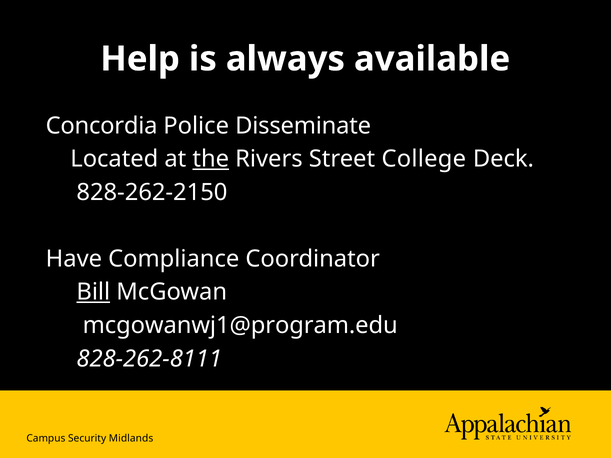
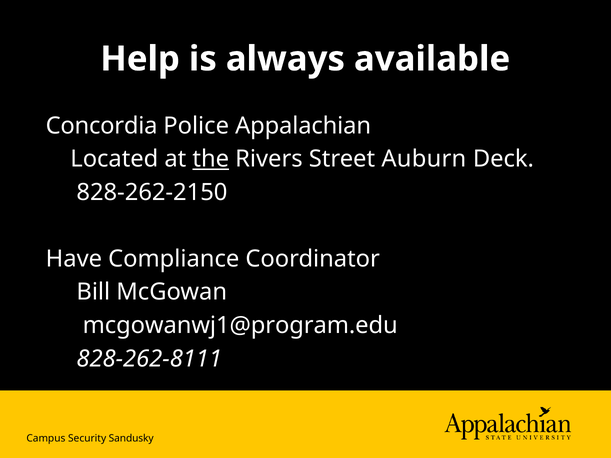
Disseminate: Disseminate -> Appalachian (303, 126)
College: College -> Auburn (424, 159)
Bill underline: present -> none (93, 292)
Midlands: Midlands -> Sandusky (131, 439)
